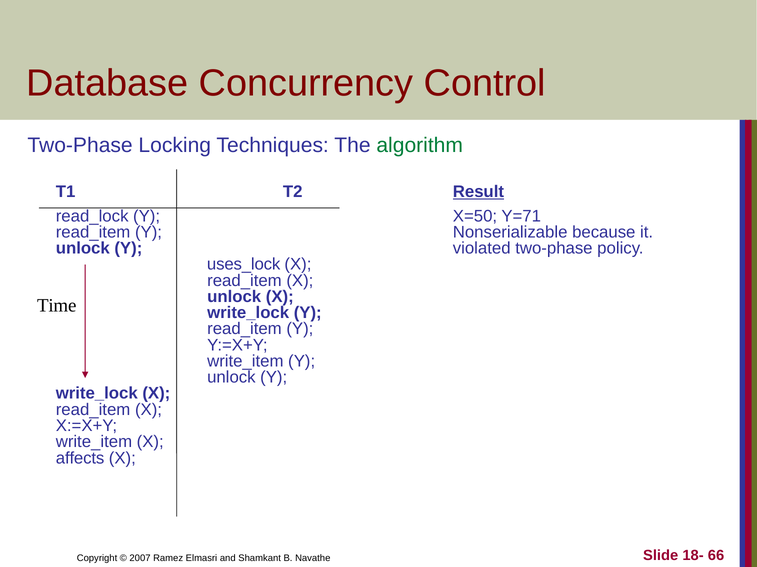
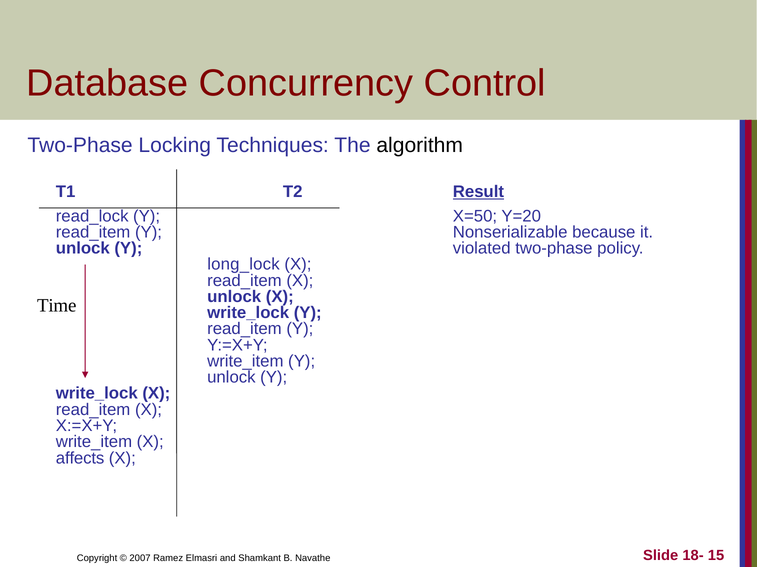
algorithm colour: green -> black (420, 145)
Y=71: Y=71 -> Y=20 (521, 216)
uses_lock: uses_lock -> long_lock (243, 265)
66: 66 -> 15 (716, 556)
